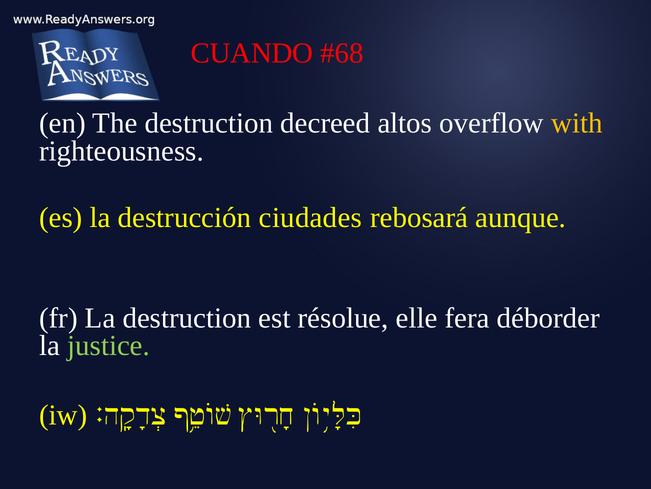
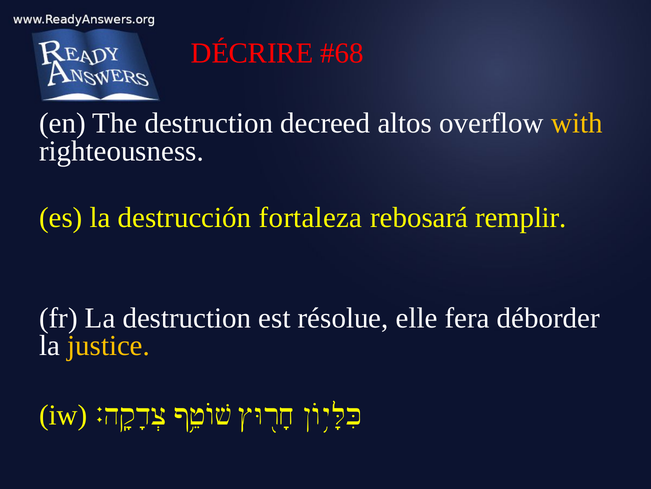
CUANDO: CUANDO -> DÉCRIRE (252, 53)
ciudades: ciudades -> fortaleza (311, 217)
aunque: aunque -> remplir (521, 217)
justice colour: light green -> yellow (109, 345)
